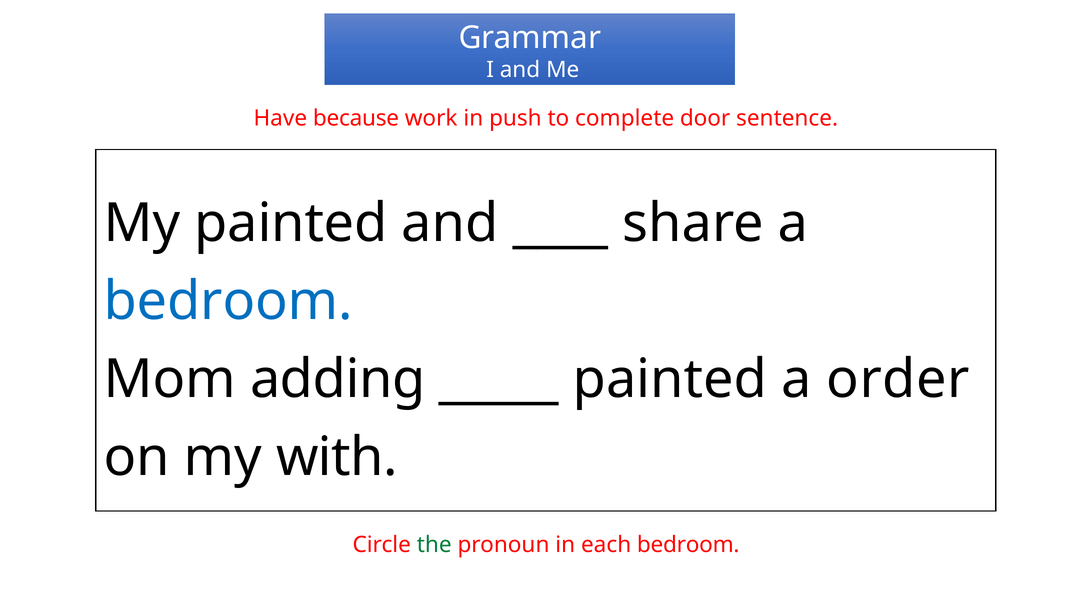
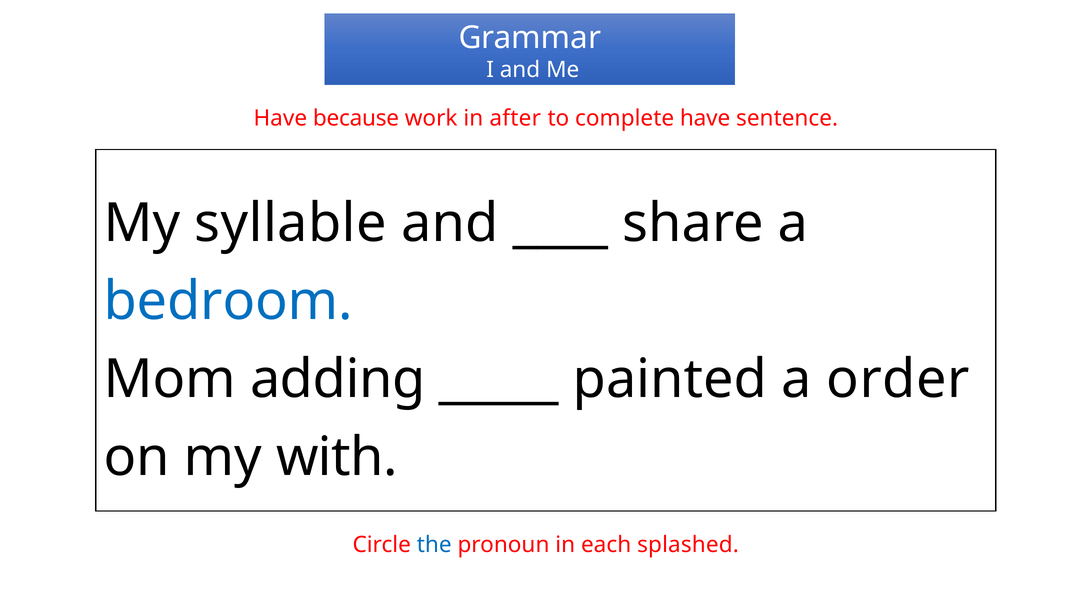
push: push -> after (515, 118)
complete door: door -> have (705, 118)
My painted: painted -> syllable (291, 223)
the colour: green -> blue (434, 544)
each bedroom: bedroom -> splashed (688, 544)
